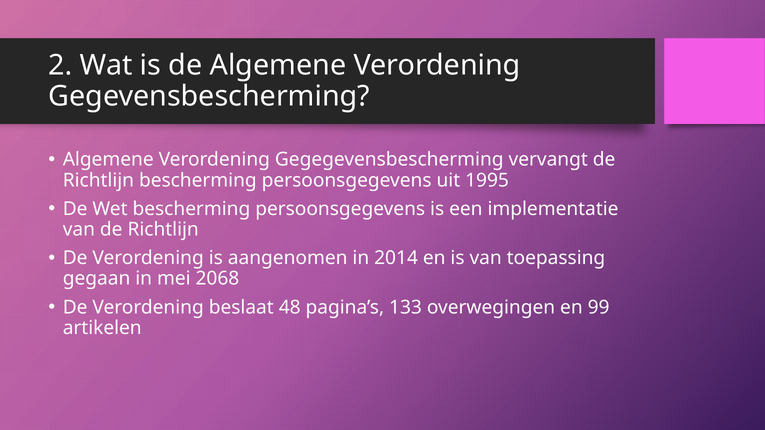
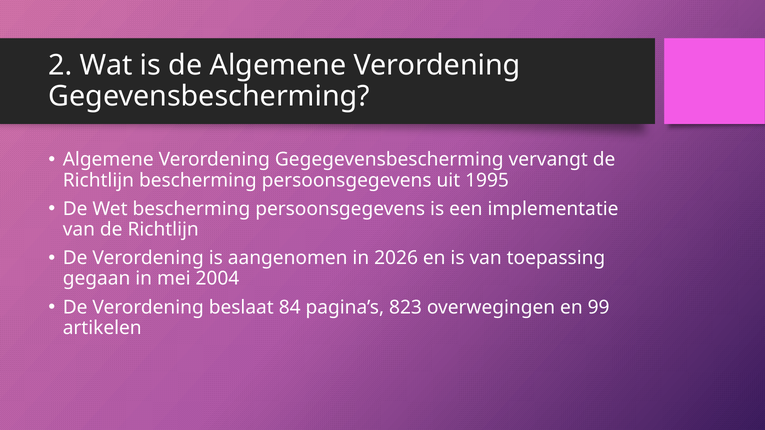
2014: 2014 -> 2026 (396, 258)
2068: 2068 -> 2004 (217, 279)
48: 48 -> 84 (290, 308)
133: 133 -> 823 (405, 308)
